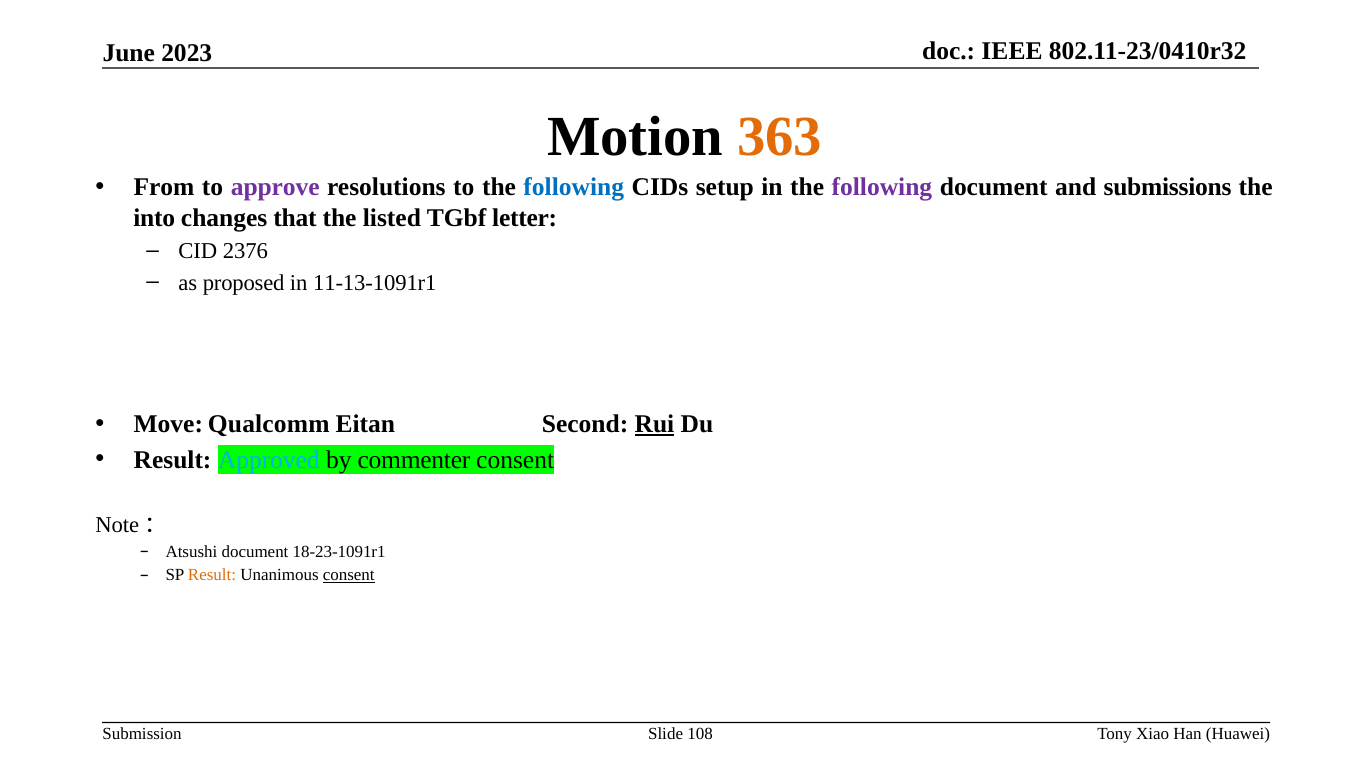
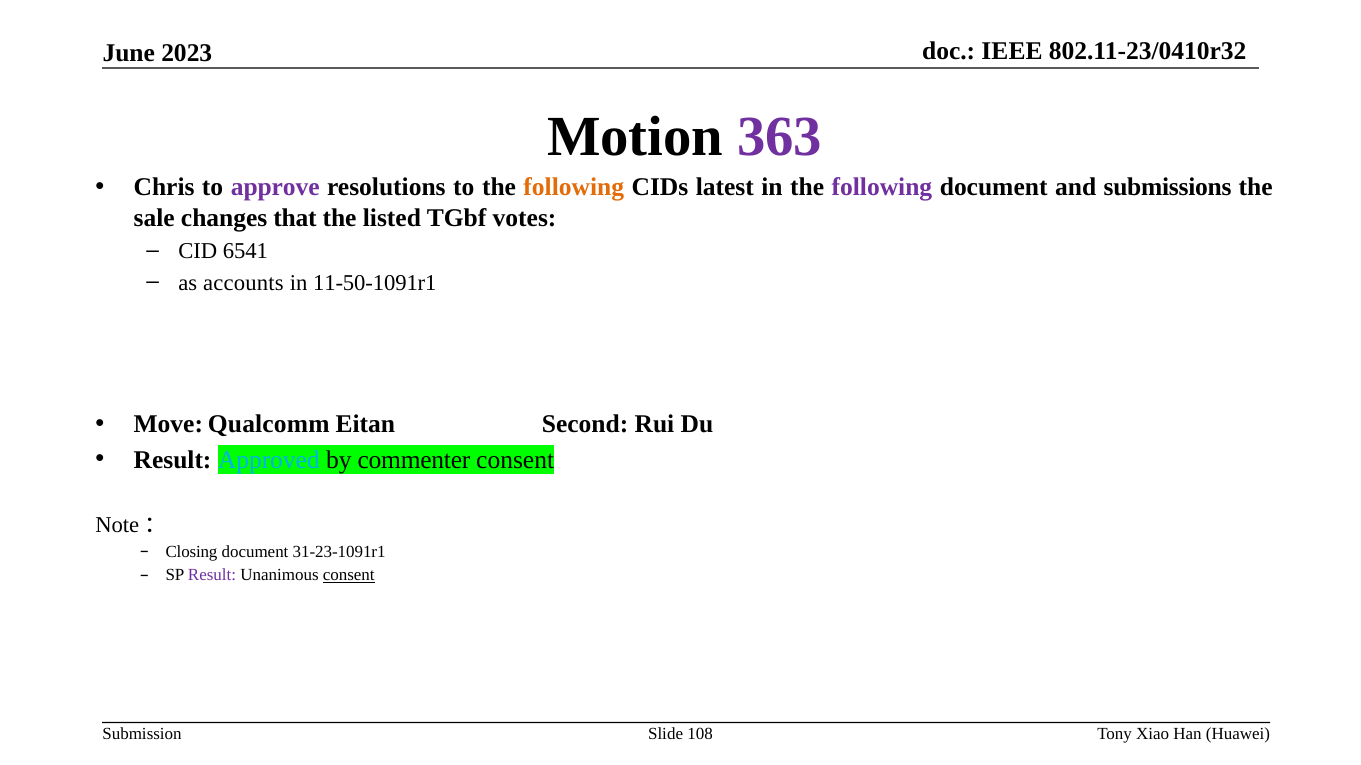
363 colour: orange -> purple (780, 137)
From: From -> Chris (164, 187)
following colour: blue -> orange (574, 187)
setup: setup -> latest (725, 187)
into: into -> sale (154, 218)
letter: letter -> votes (525, 218)
2376: 2376 -> 6541 (245, 251)
proposed: proposed -> accounts (243, 283)
11-13-1091r1: 11-13-1091r1 -> 11-50-1091r1 (375, 283)
Rui underline: present -> none (654, 424)
Atsushi: Atsushi -> Closing (192, 552)
18-23-1091r1: 18-23-1091r1 -> 31-23-1091r1 (339, 552)
Result colour: orange -> purple (212, 576)
